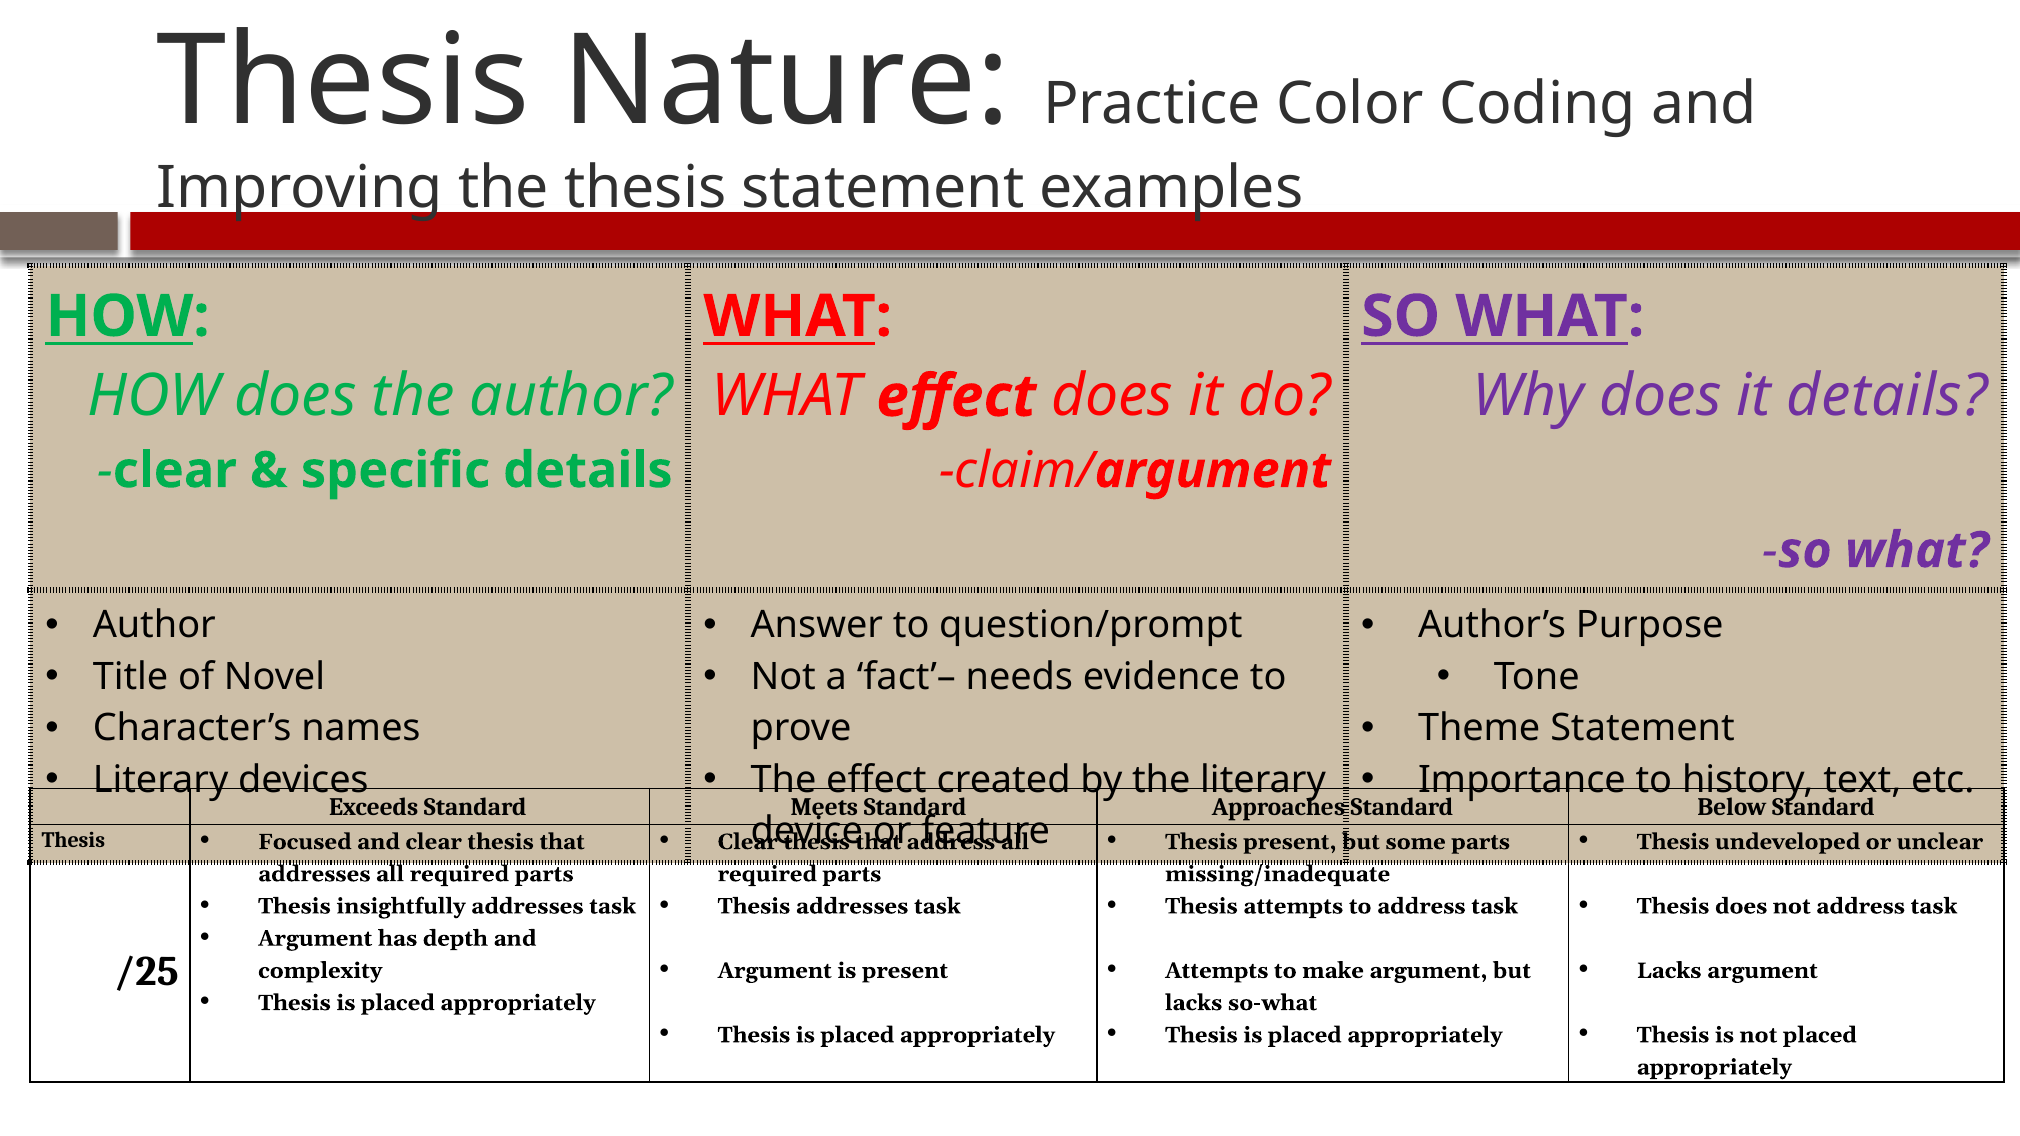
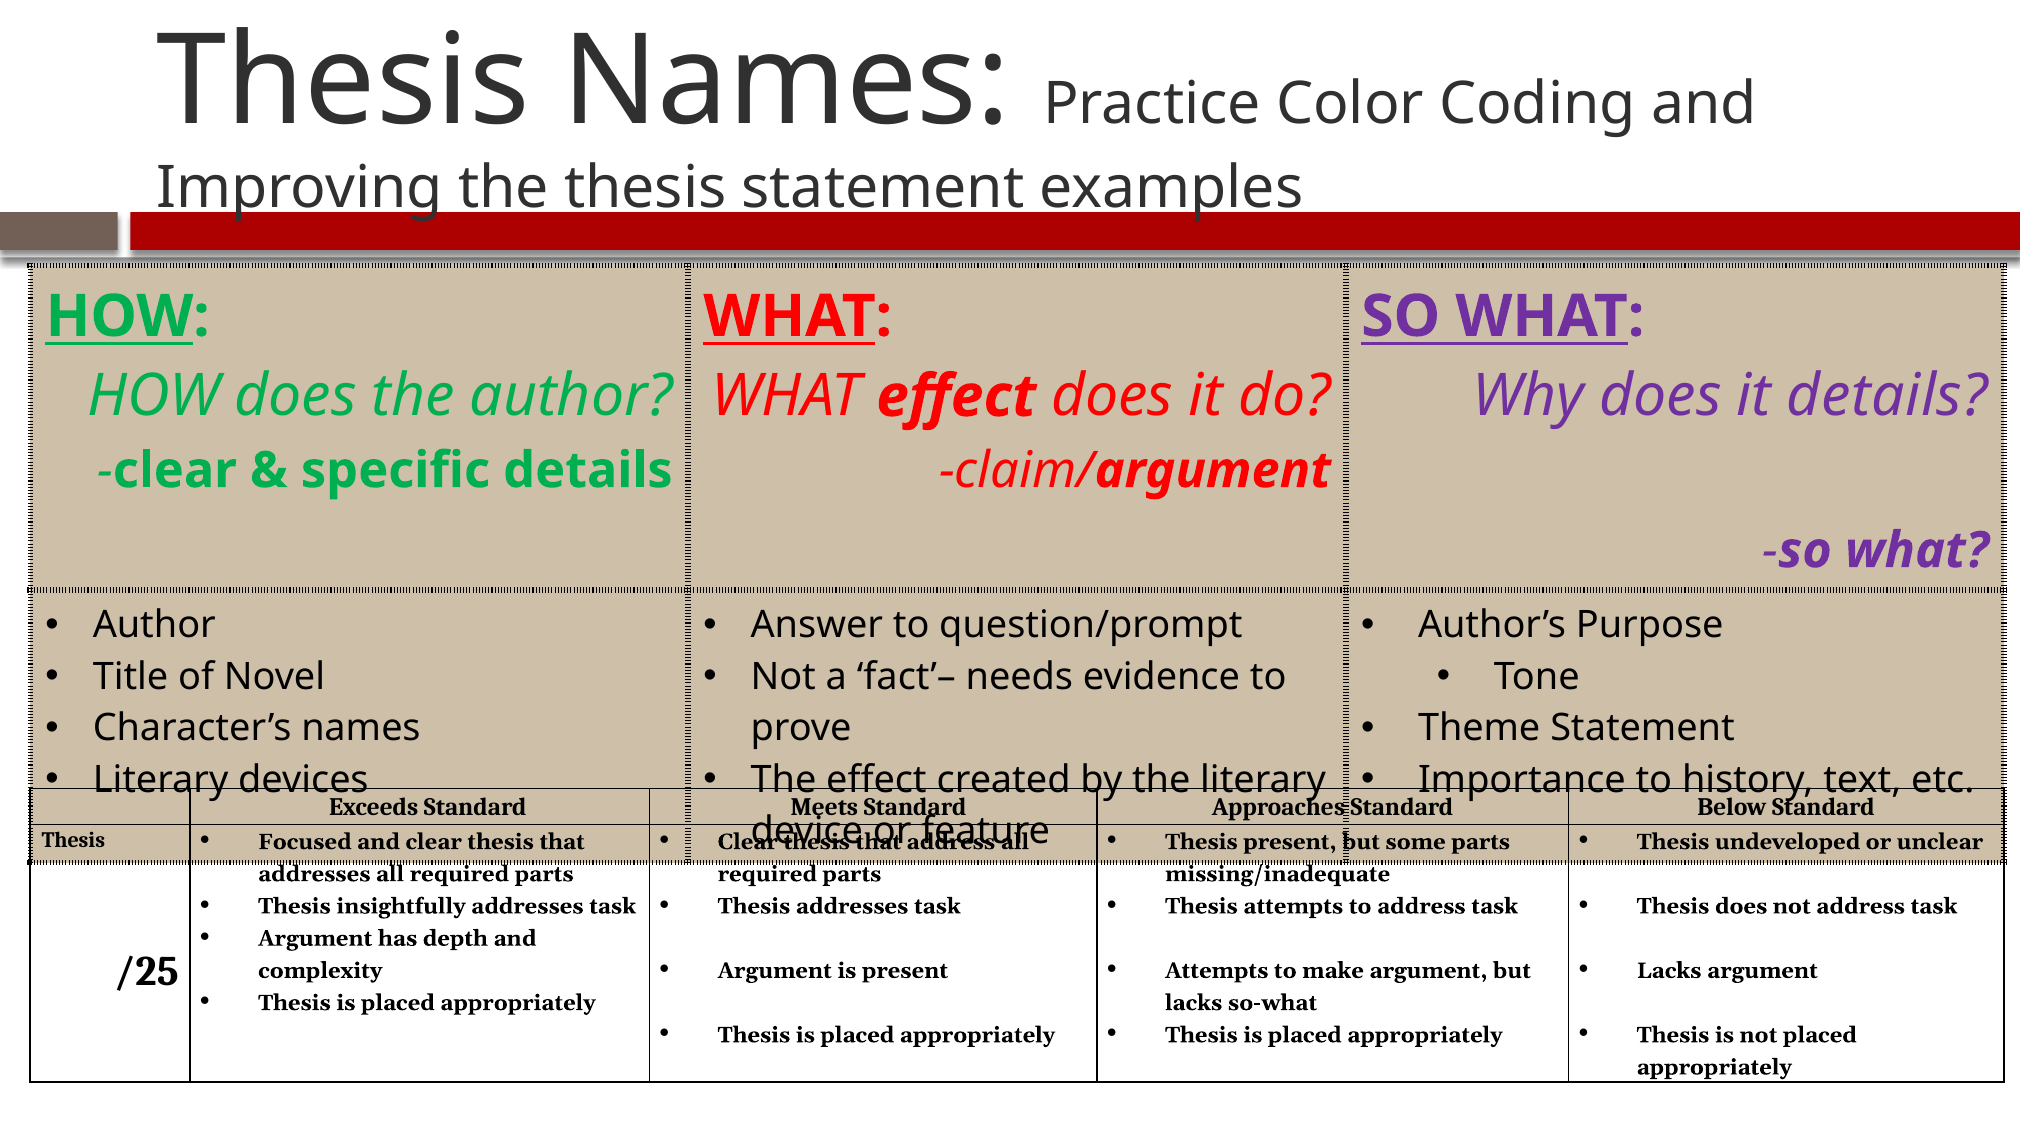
Thesis Nature: Nature -> Names (787, 81)
